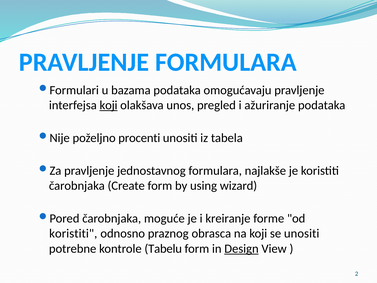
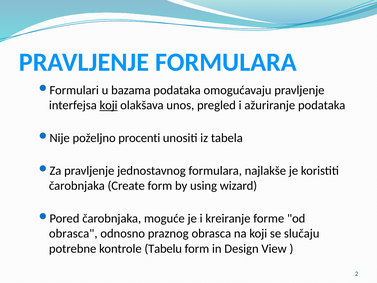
koristiti: koristiti -> obrasca (73, 233)
se unositi: unositi -> slučaju (302, 233)
Design underline: present -> none (241, 248)
